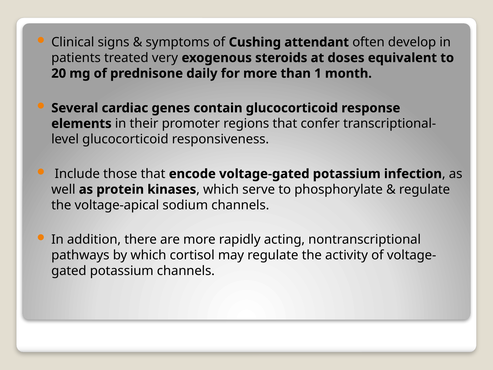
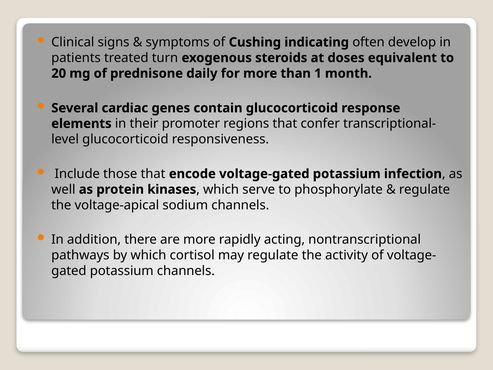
attendant: attendant -> indicating (317, 42)
very: very -> turn (165, 58)
